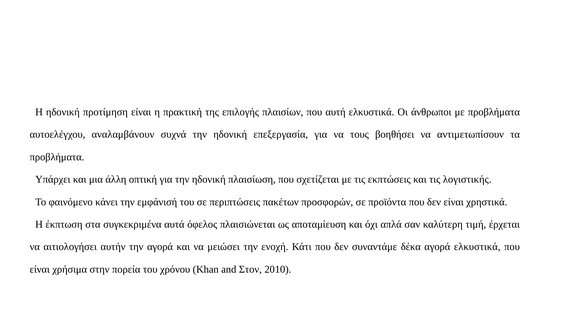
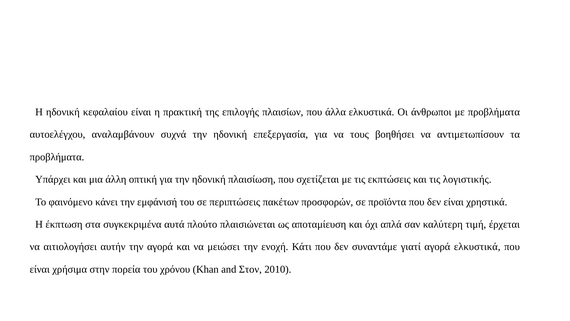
προτίμηση: προτίμηση -> κεφαλαίου (105, 112)
αυτή: αυτή -> άλλα (336, 112)
όφελος: όφελος -> πλούτο (202, 224)
δέκα: δέκα -> γιατί (411, 247)
